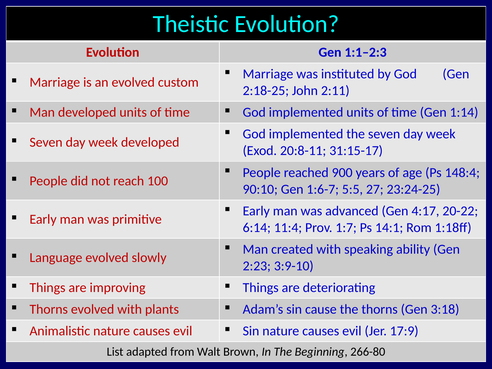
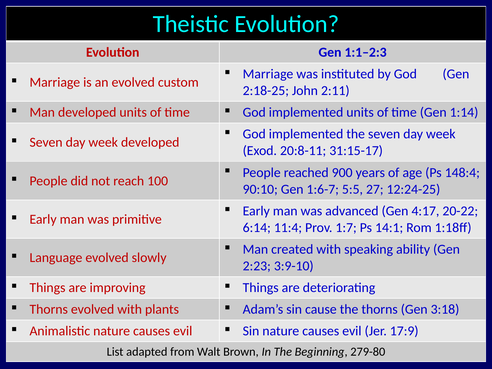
23:24-25: 23:24-25 -> 12:24-25 (413, 189)
266-80: 266-80 -> 279-80 (368, 352)
